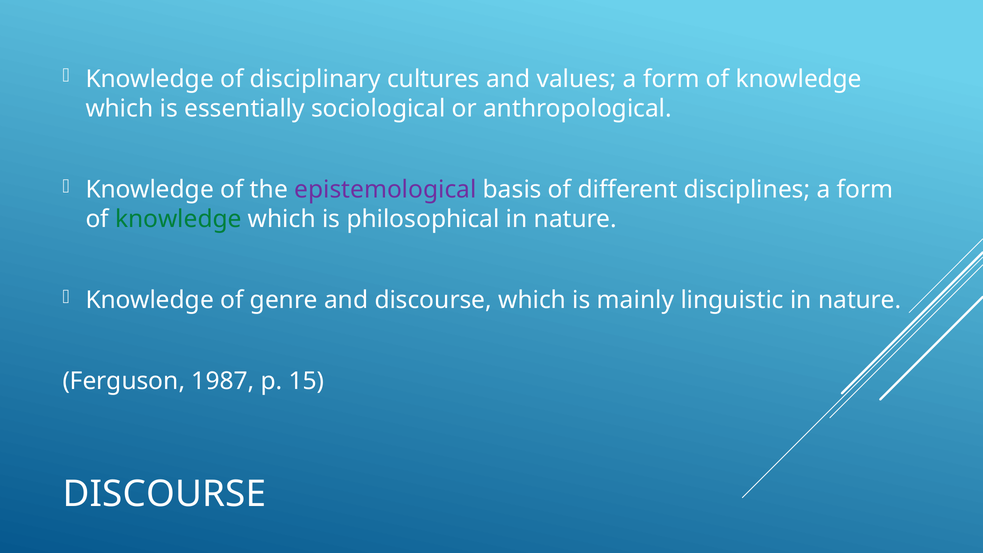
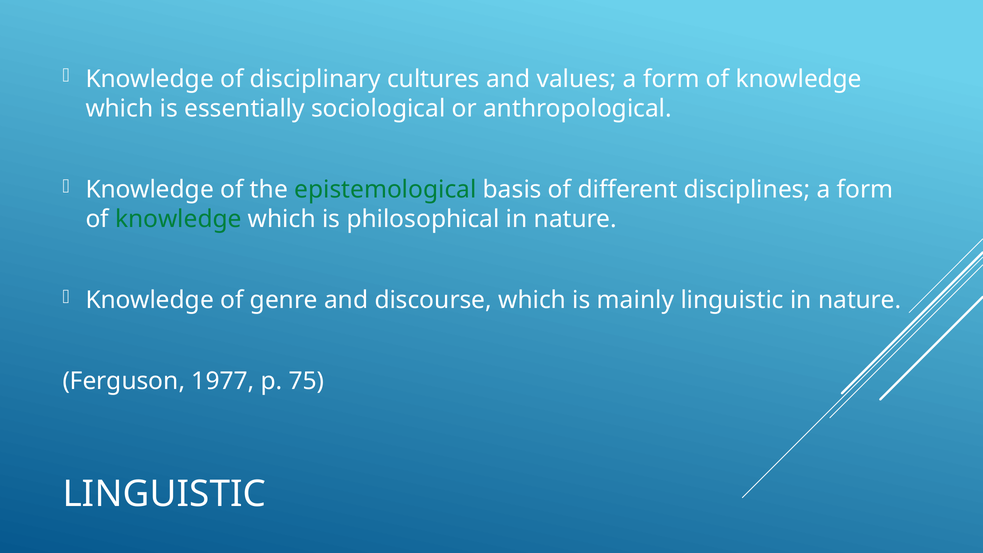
epistemological colour: purple -> green (385, 190)
1987: 1987 -> 1977 (223, 381)
15: 15 -> 75 (306, 381)
DISCOURSE: DISCOURSE -> LINGUISTIC (164, 494)
